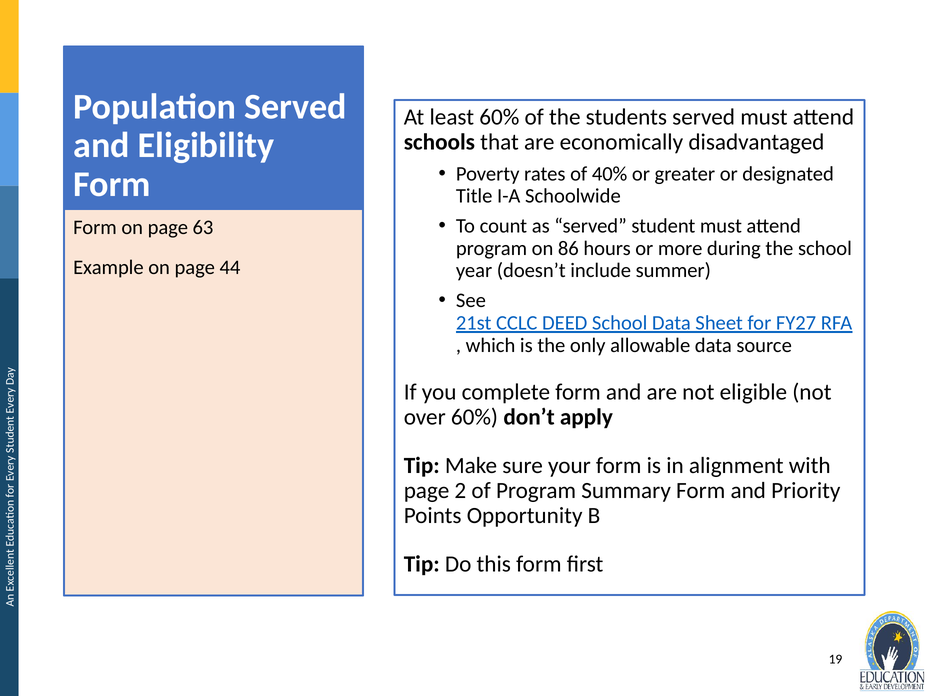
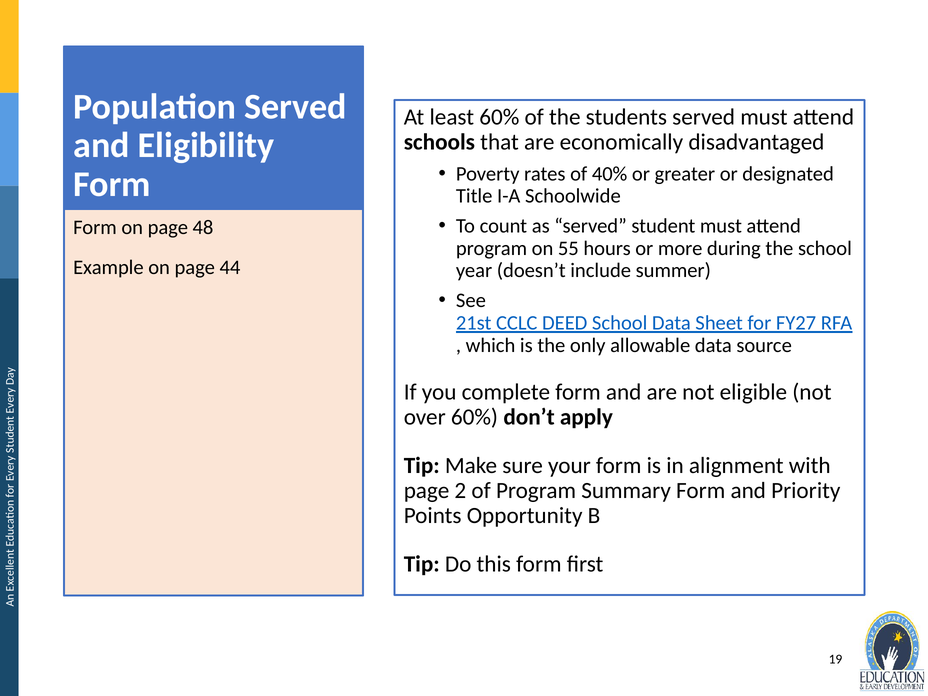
63: 63 -> 48 (203, 227)
86: 86 -> 55 (568, 248)
